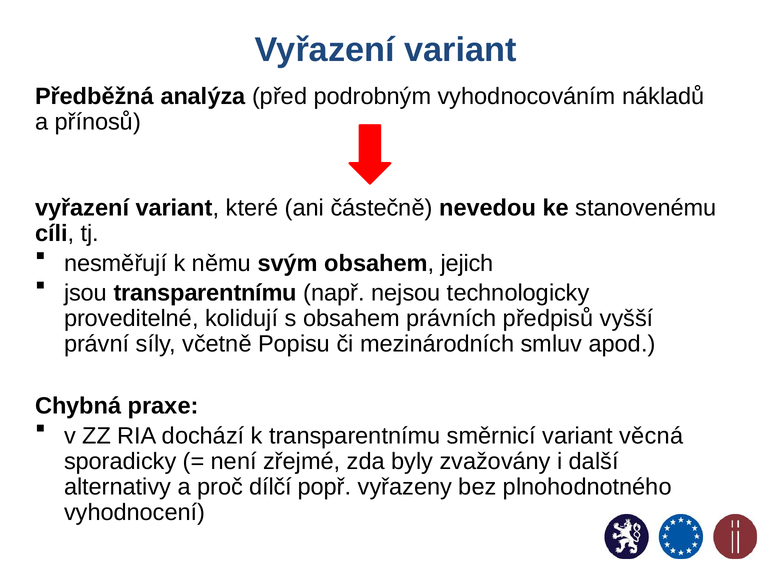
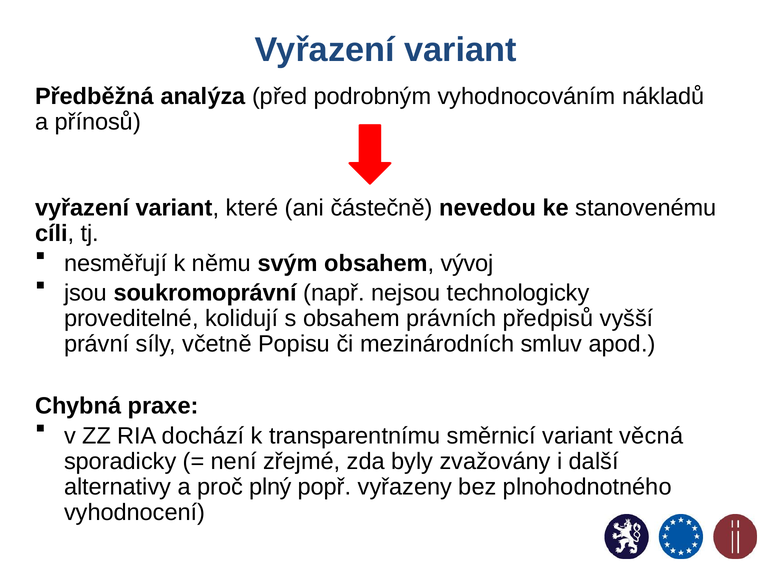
jejich: jejich -> vývoj (467, 263)
jsou transparentnímu: transparentnímu -> soukromoprávní (205, 293)
dílčí: dílčí -> plný (271, 487)
